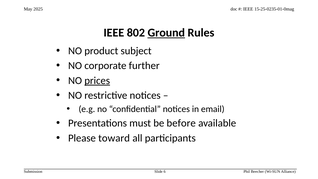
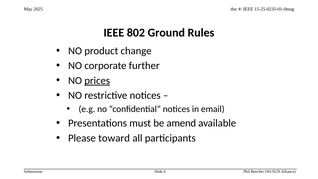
Ground underline: present -> none (166, 33)
subject: subject -> change (136, 51)
before: before -> amend (181, 123)
